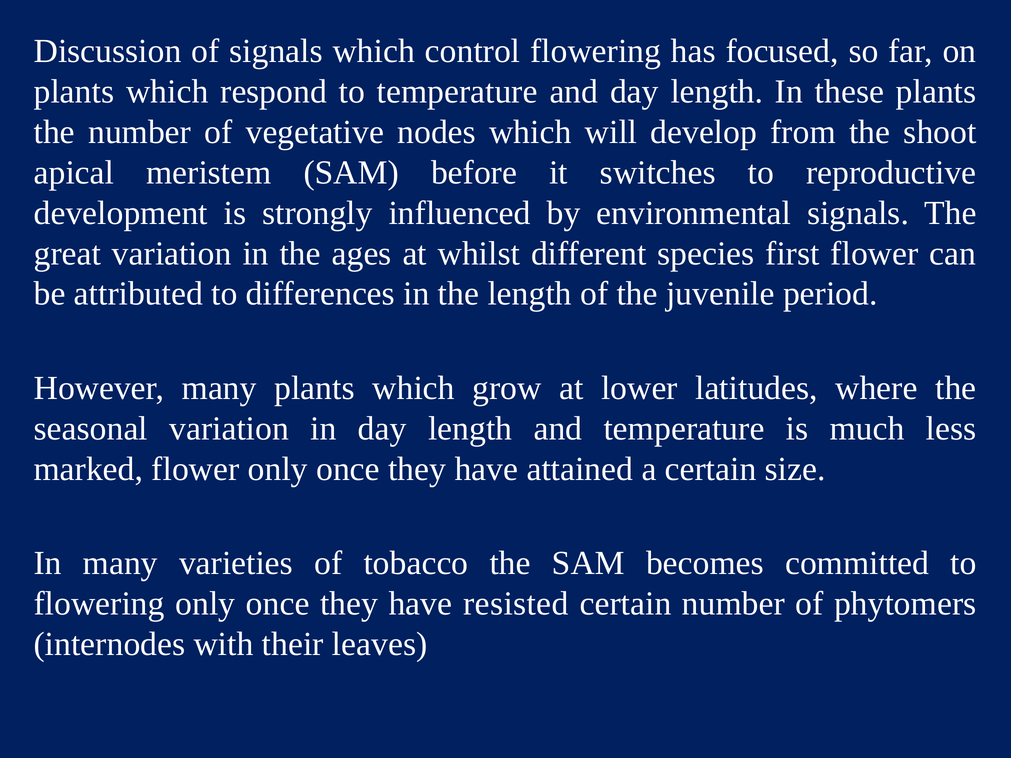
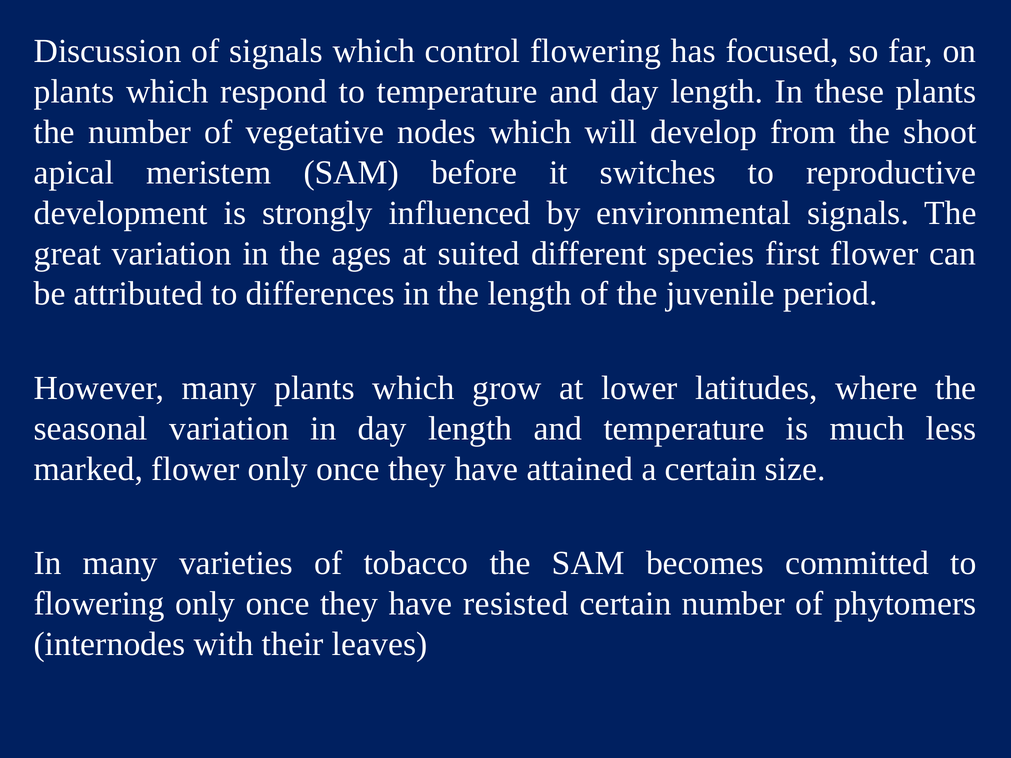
whilst: whilst -> suited (479, 254)
